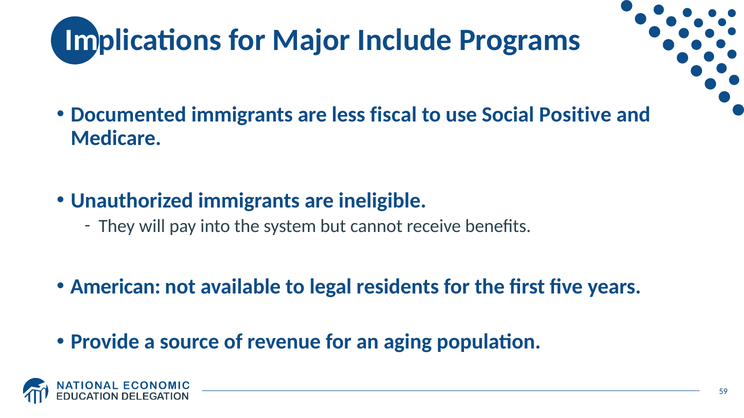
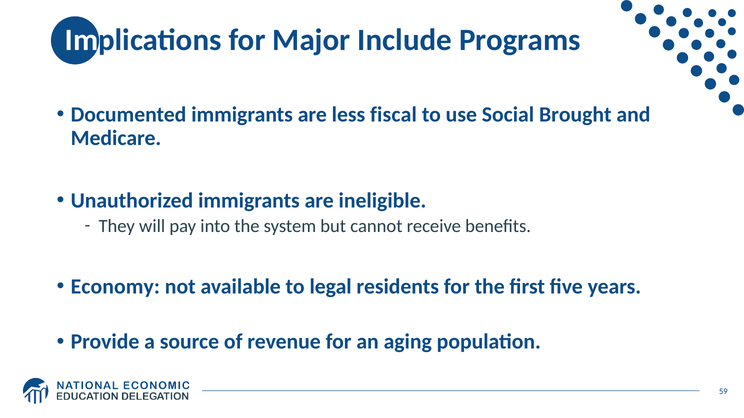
Positive: Positive -> Brought (575, 115)
American: American -> Economy (115, 287)
